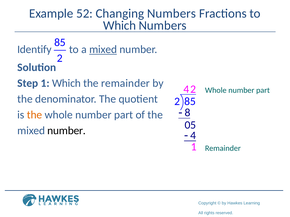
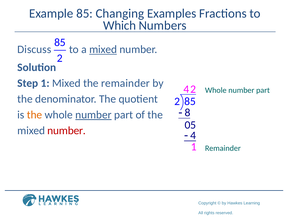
Example 52: 52 -> 85 (85, 13)
Changing Numbers: Numbers -> Examples (172, 13)
Identify: Identify -> Discuss (34, 50)
1 Which: Which -> Mixed (66, 83)
number underline: none -> present (93, 115)
number colour: black -> red (67, 131)
